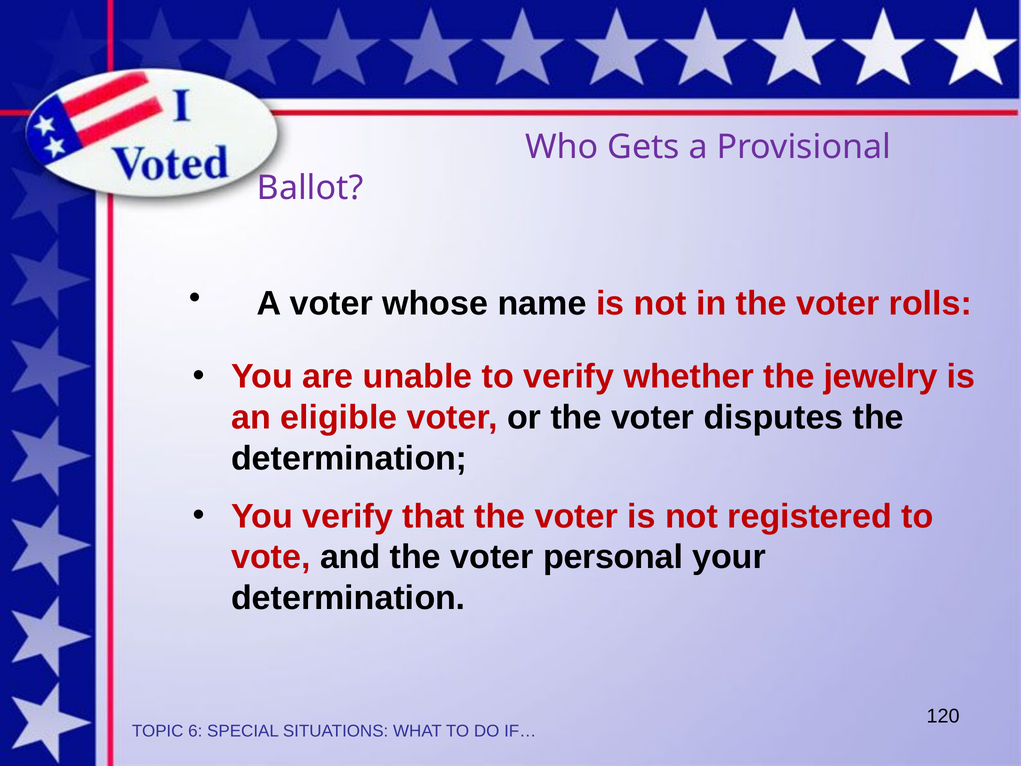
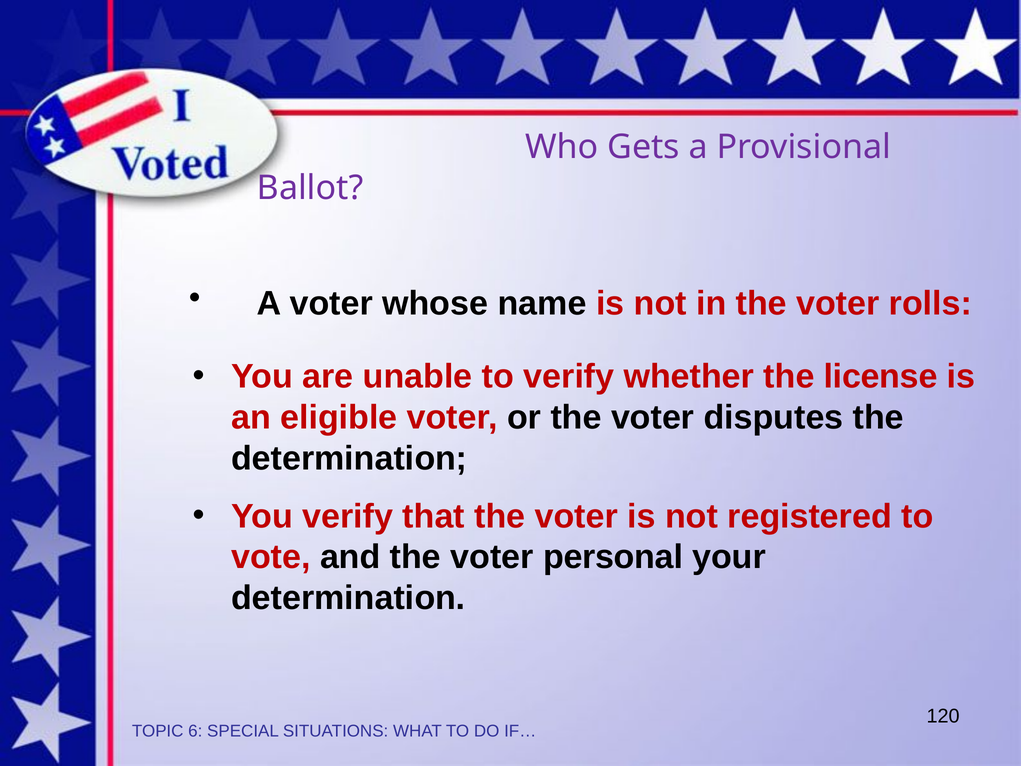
jewelry: jewelry -> license (881, 377)
